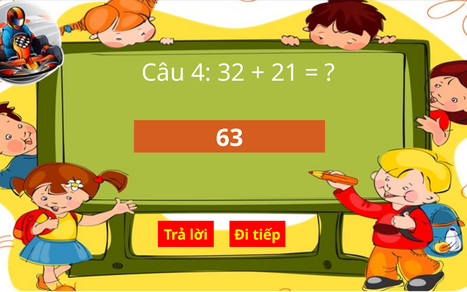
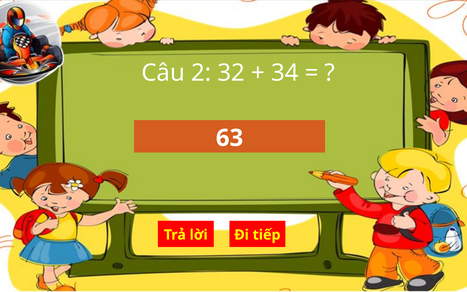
4: 4 -> 2 (201, 73)
21: 21 -> 34 (285, 73)
